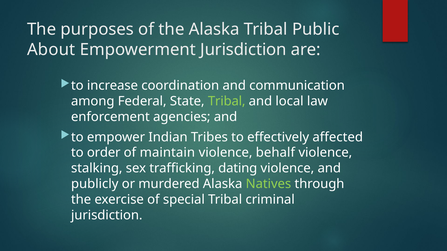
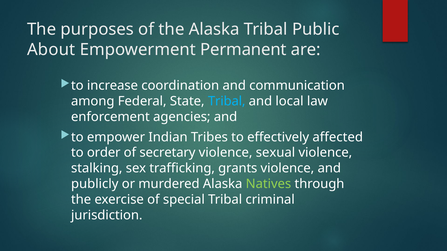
Empowerment Jurisdiction: Jurisdiction -> Permanent (243, 50)
Tribal colour: light green -> light blue (227, 101)
maintain: maintain -> secretary (167, 153)
behalf: behalf -> sexual (275, 153)
dating: dating -> grants (238, 169)
